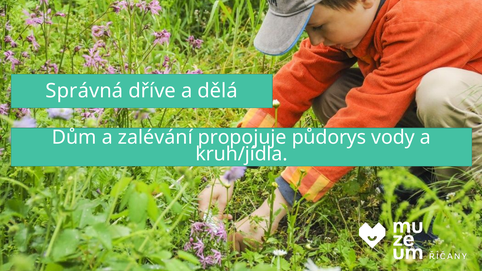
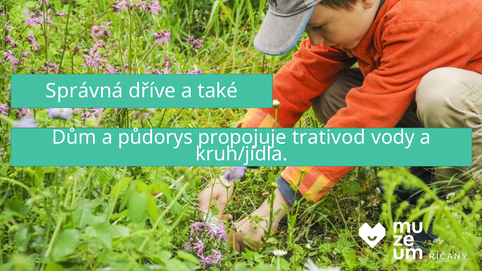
dělá: dělá -> také (218, 91)
zalévání: zalévání -> půdorys (155, 137)
půdorys: půdorys -> trativod (329, 137)
